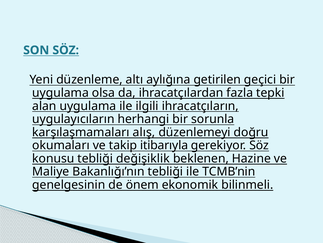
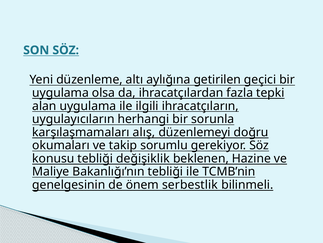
itibarıyla: itibarıyla -> sorumlu (164, 145)
ekonomik: ekonomik -> serbestlik (190, 184)
